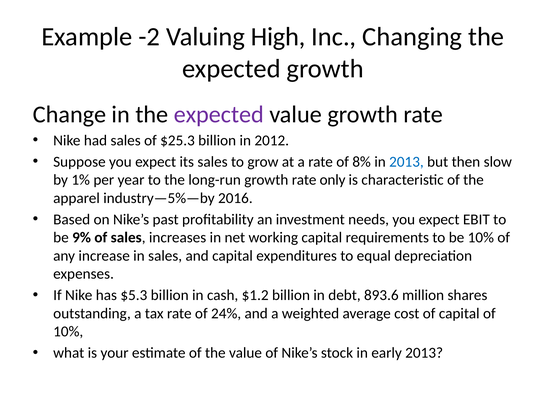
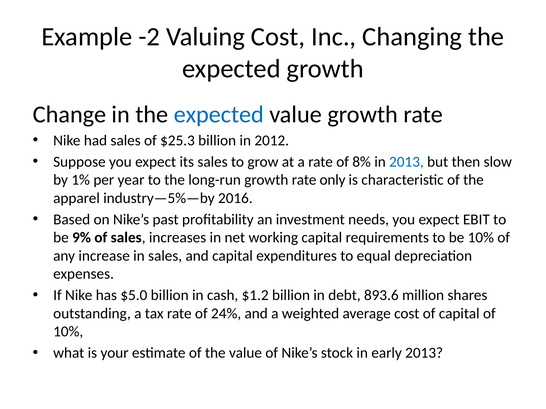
Valuing High: High -> Cost (278, 37)
expected colour: purple -> blue (219, 115)
$5.3: $5.3 -> $5.0 (134, 296)
